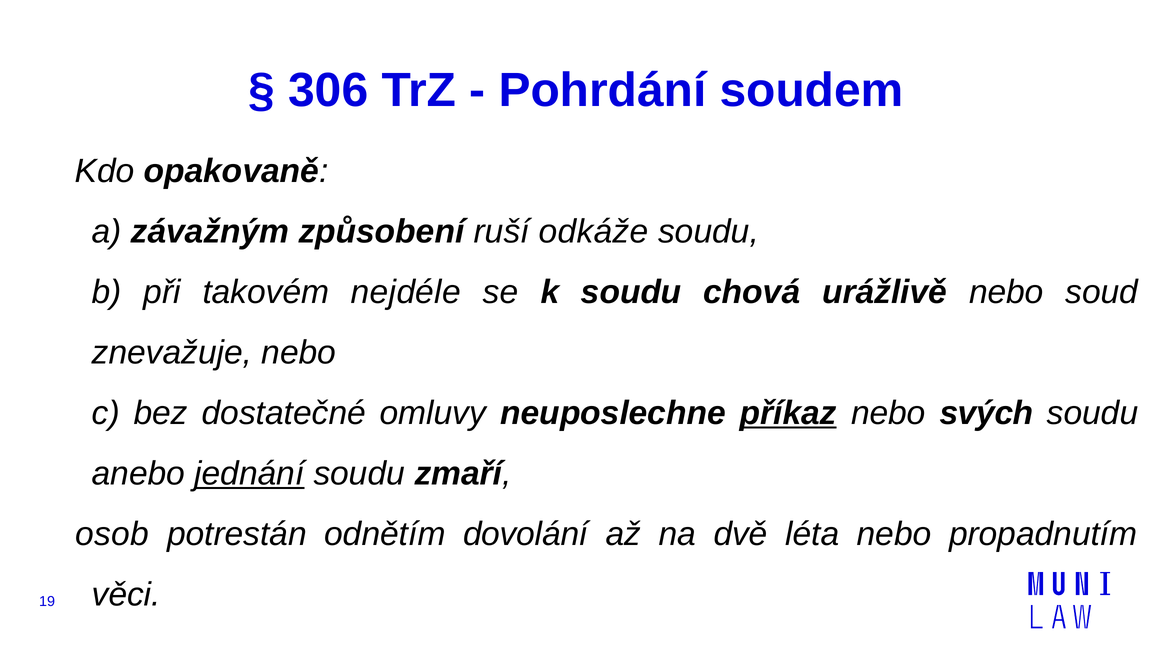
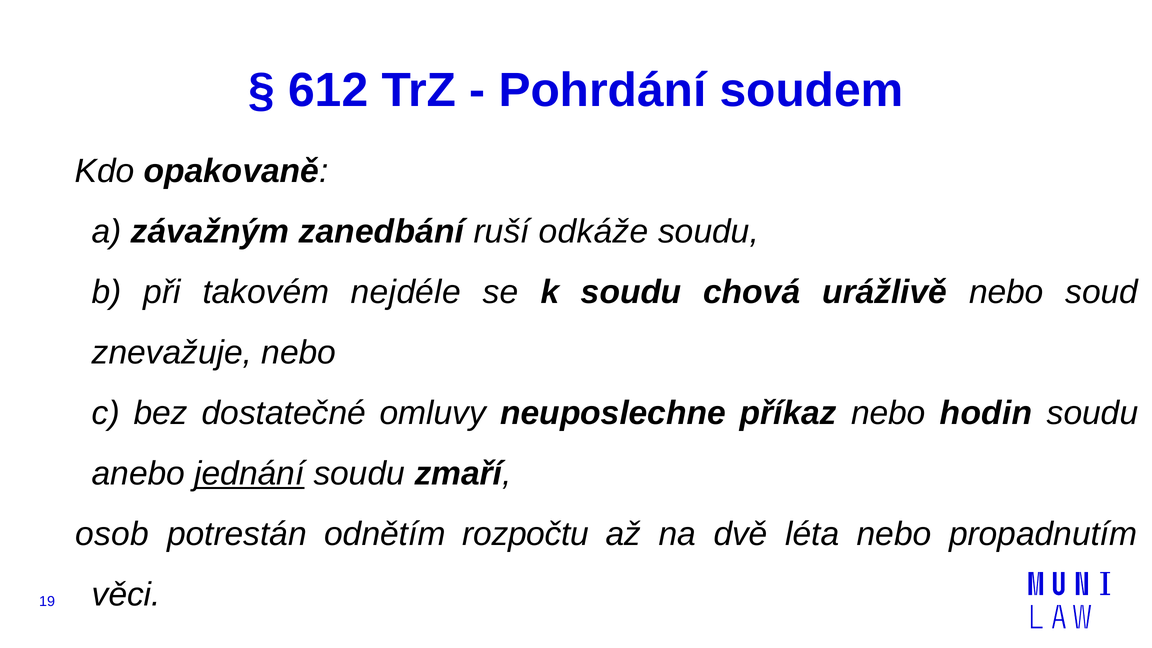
306: 306 -> 612 (328, 91)
způsobení: způsobení -> zanedbání (381, 232)
příkaz underline: present -> none (788, 413)
svých: svých -> hodin (986, 413)
dovolání: dovolání -> rozpočtu (526, 534)
